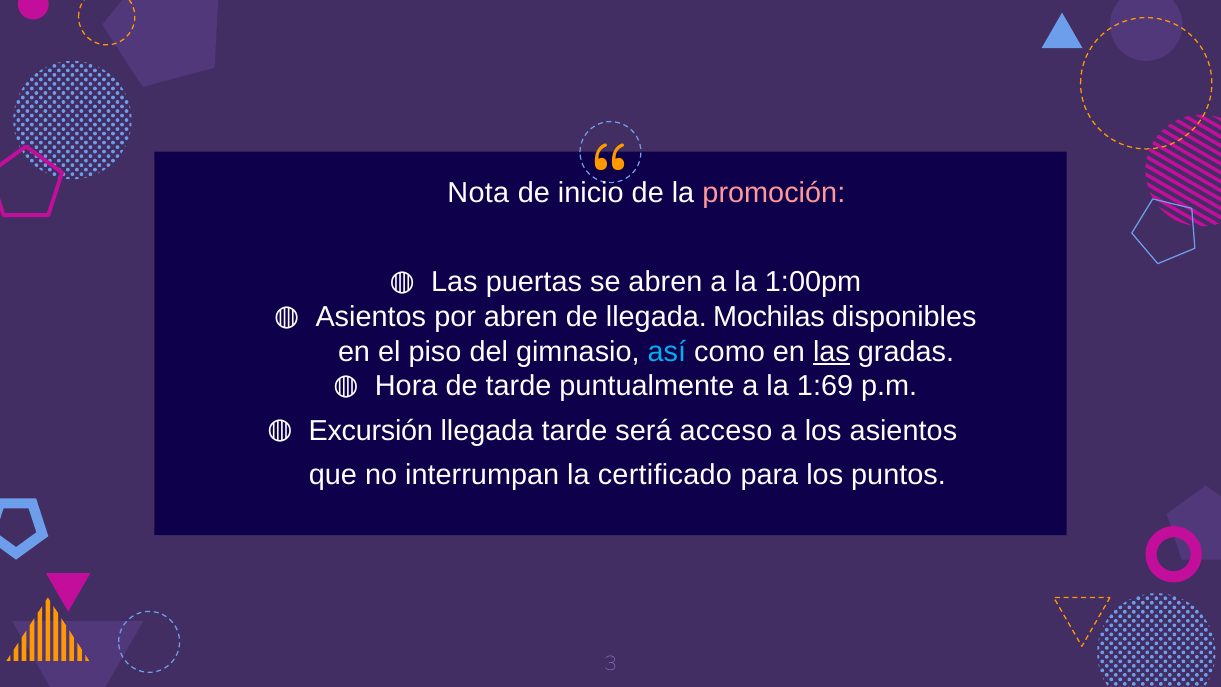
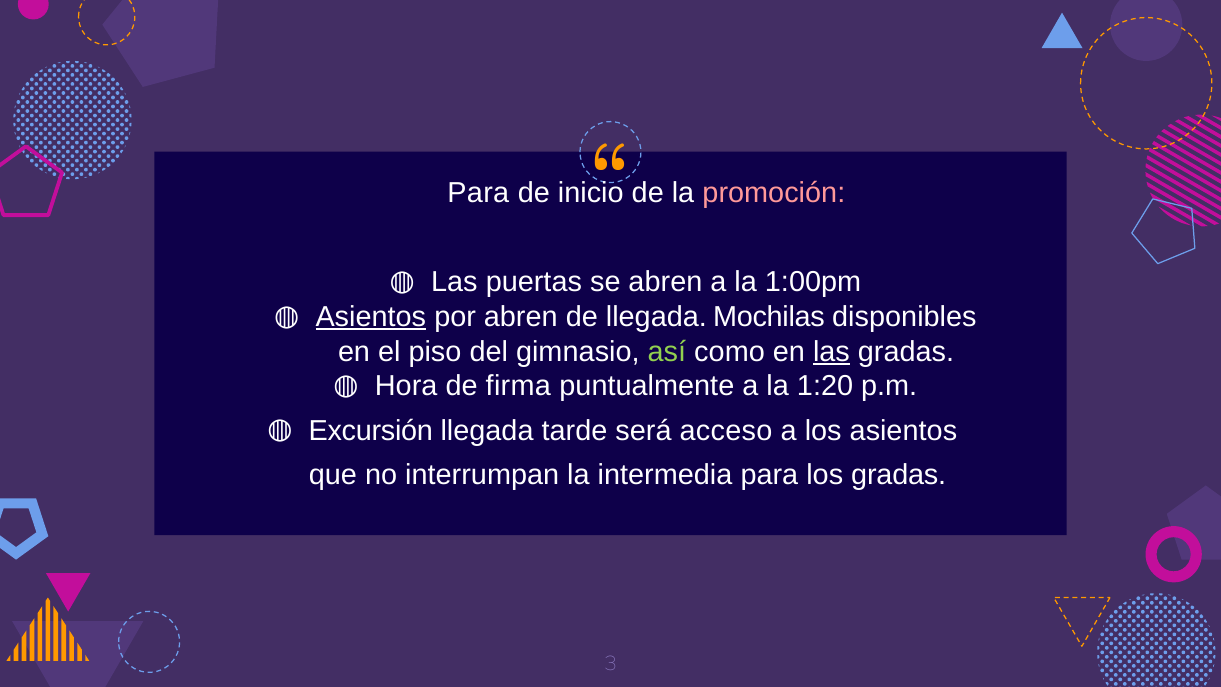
Nota: Nota -> Para (478, 193)
Asientos underline: none -> present (371, 317)
así colour: light blue -> light green (667, 351)
de tarde: tarde -> firma (518, 386)
1:69: 1:69 -> 1:20 (825, 386)
certificado: certificado -> intermedia (665, 475)
los puntos: puntos -> gradas (899, 475)
